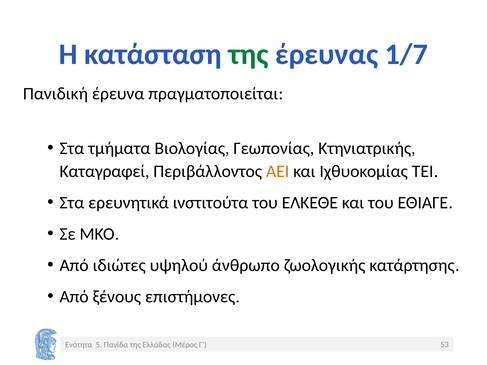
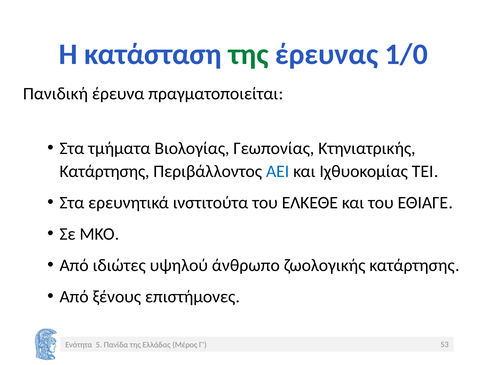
1/7: 1/7 -> 1/0 (406, 55)
Καταγραφεί: Καταγραφεί -> Κατάρτησης (104, 172)
ΑΕΙ colour: orange -> blue (278, 172)
